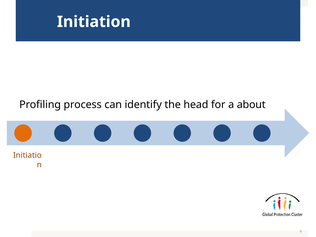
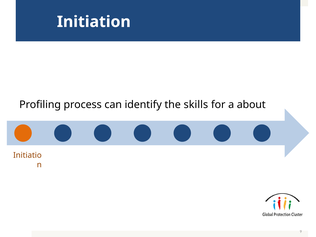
head: head -> skills (196, 105)
